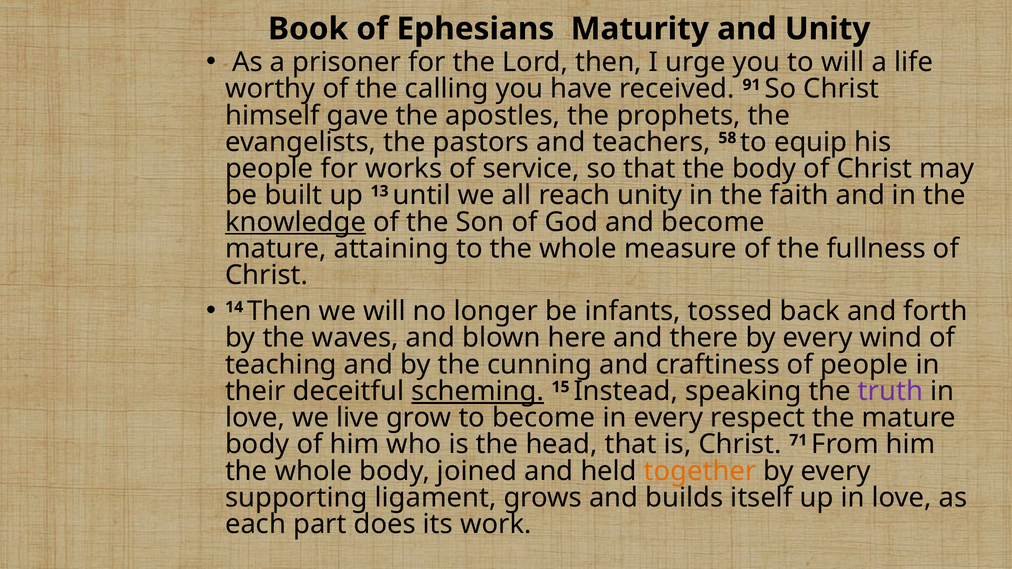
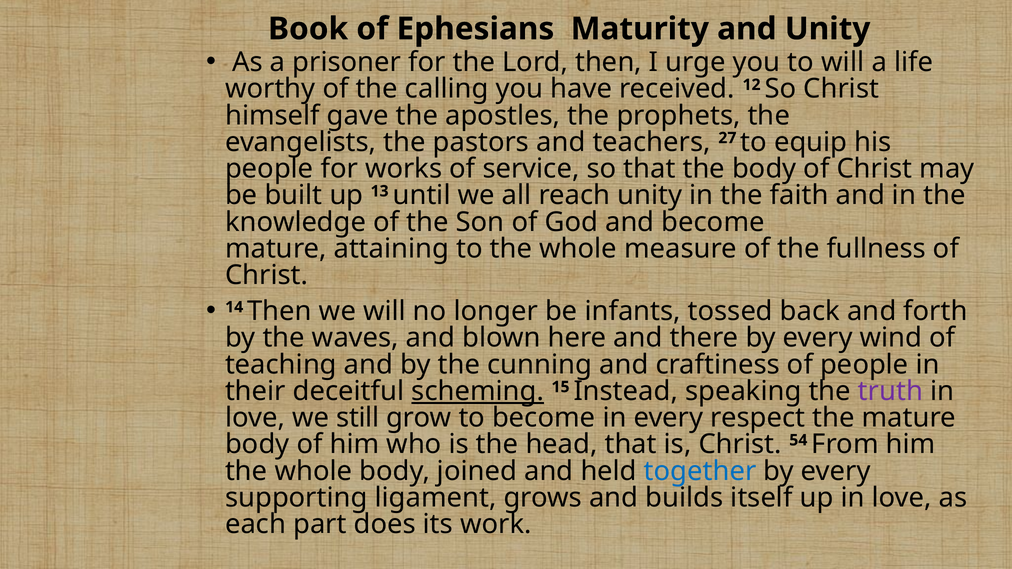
91: 91 -> 12 (752, 85)
58: 58 -> 27 (727, 138)
knowledge underline: present -> none (296, 222)
live: live -> still (358, 418)
71: 71 -> 54 (798, 440)
together colour: orange -> blue (700, 471)
